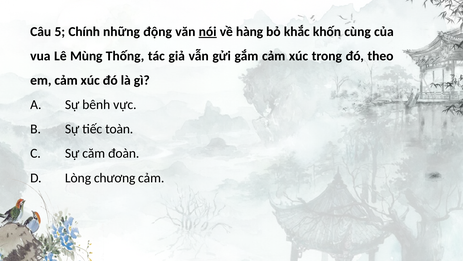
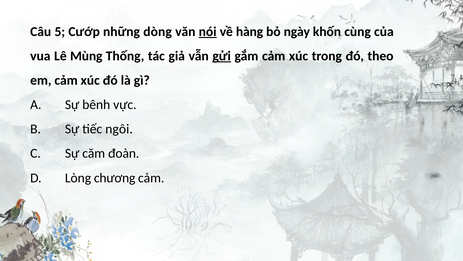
Chính: Chính -> Cướp (84, 32)
động: động -> dòng (158, 32)
khắc: khắc -> ngày (297, 32)
gửi underline: none -> present (222, 56)
toàn: toàn -> ngôi (119, 129)
